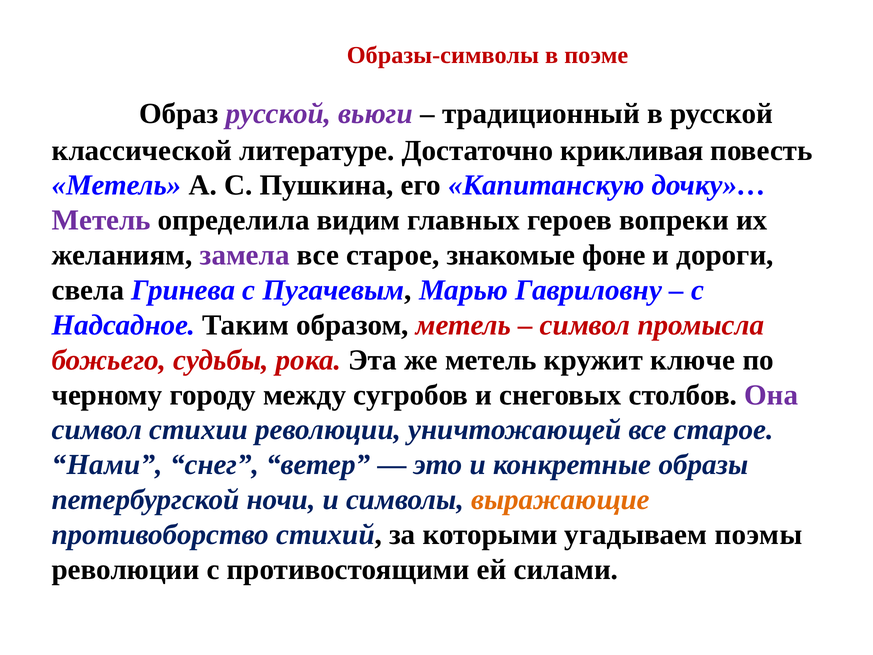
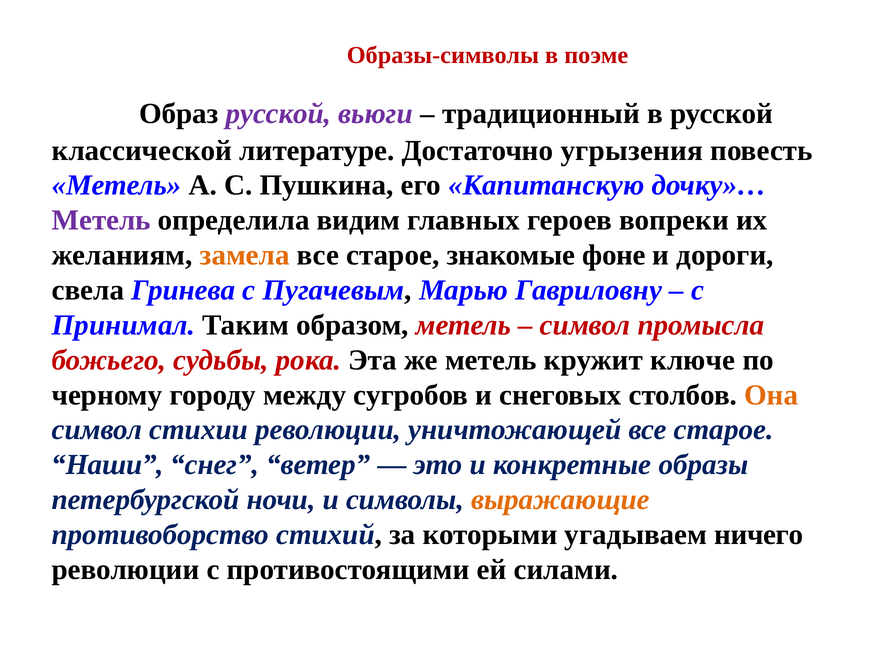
крикливая: крикливая -> угрызения (632, 150)
замела colour: purple -> orange (245, 255)
Надсадное: Надсадное -> Принимал (123, 325)
Она colour: purple -> orange (771, 395)
Нами: Нами -> Наши (107, 465)
поэмы: поэмы -> ничего (759, 534)
